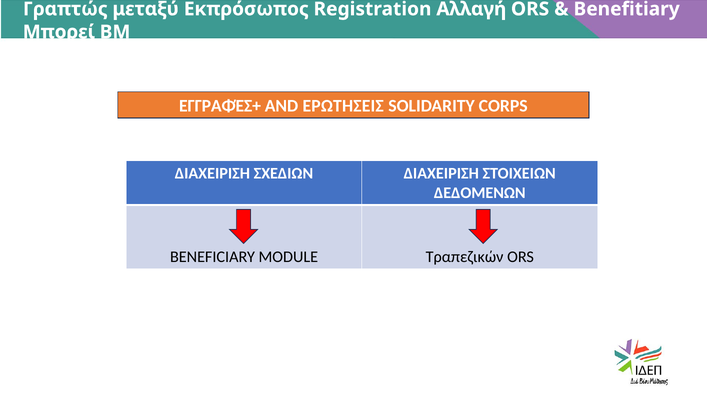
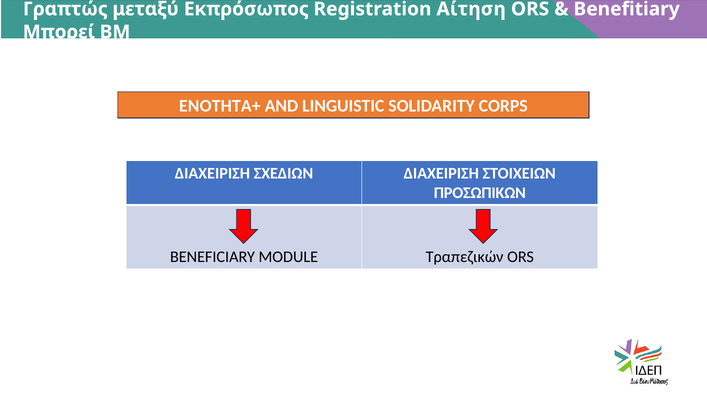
Aλλαγή: Aλλαγή -> Αίτηση (471, 9)
ΕΓΓΡΑΦΈΣ+: ΕΓΓΡΑΦΈΣ+ -> ΕΝΟΤΗΤΑ+ (220, 106)
ΕΡΩΤΗΣΕΙΣ: ΕΡΩΤΗΣΕΙΣ -> LINGUISTIC (343, 106)
ΔΕΔΟΜΕΝΩΝ: ΔΕΔΟΜΕΝΩΝ -> ΠΡΟΣΩΠΙΚΩΝ (480, 193)
